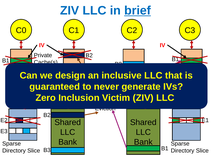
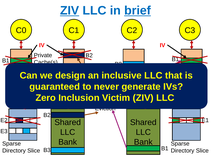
ZIV underline: none -> present (70, 11)
